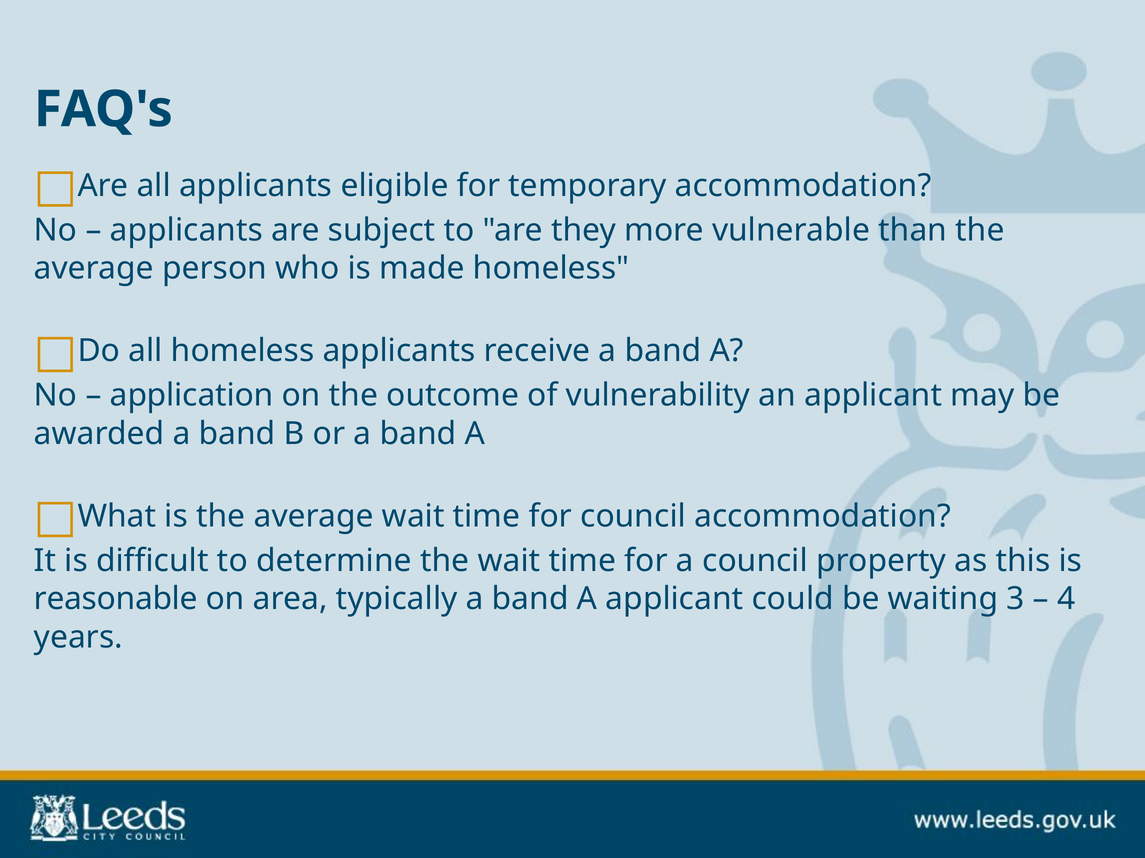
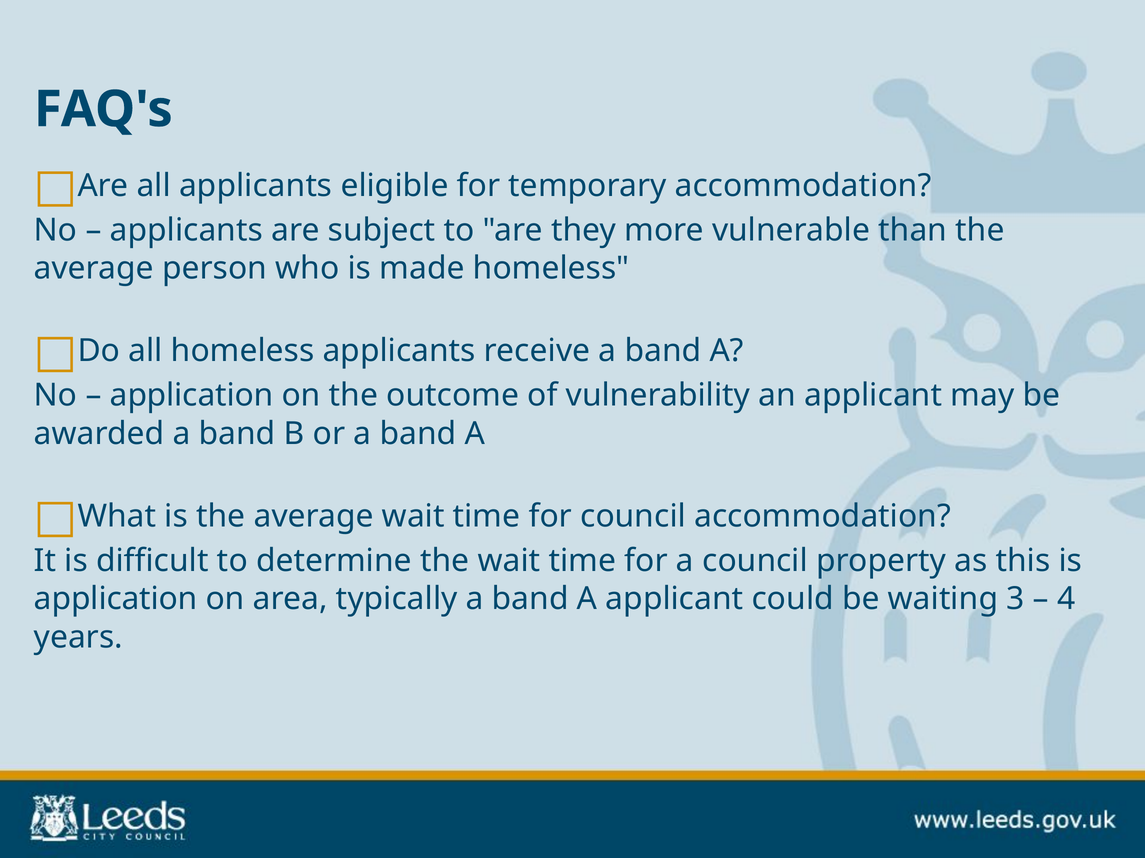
reasonable: reasonable -> application (116, 599)
